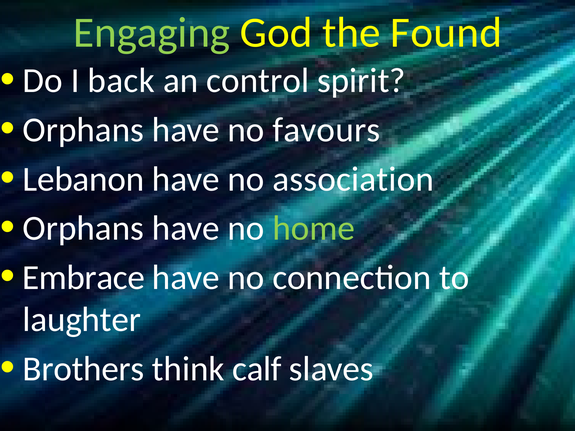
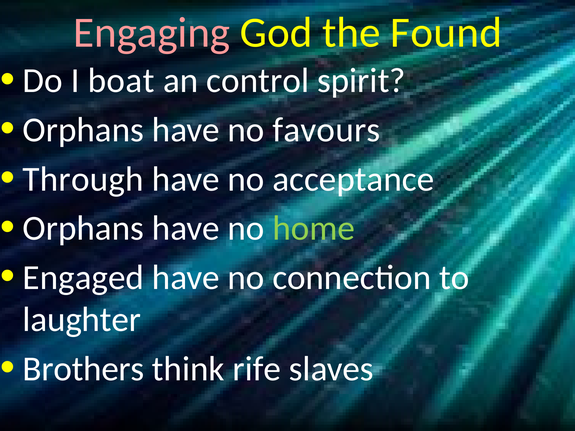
Engaging colour: light green -> pink (152, 33)
back: back -> boat (121, 81)
Lebanon: Lebanon -> Through (83, 179)
association: association -> acceptance (353, 179)
Embrace: Embrace -> Engaged (83, 278)
calf: calf -> rife (257, 369)
